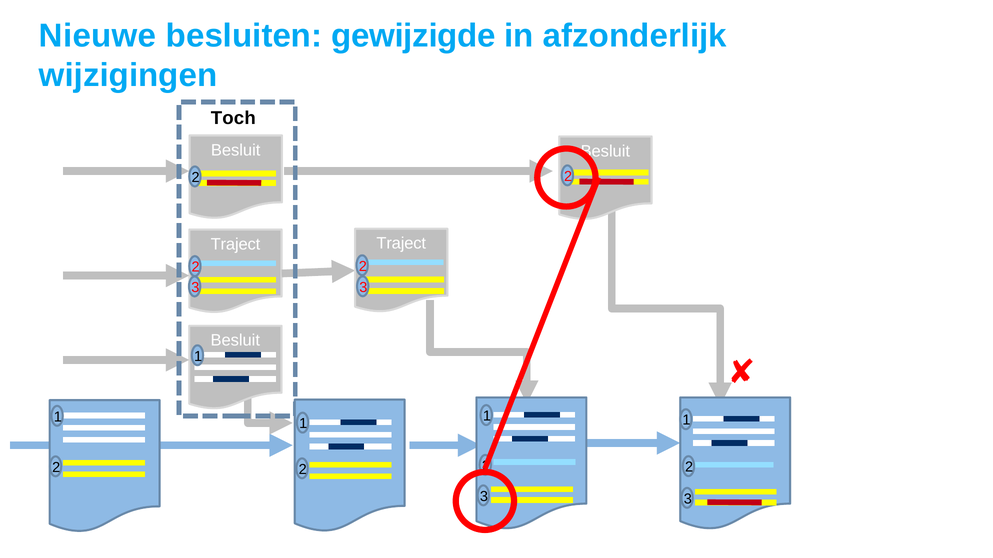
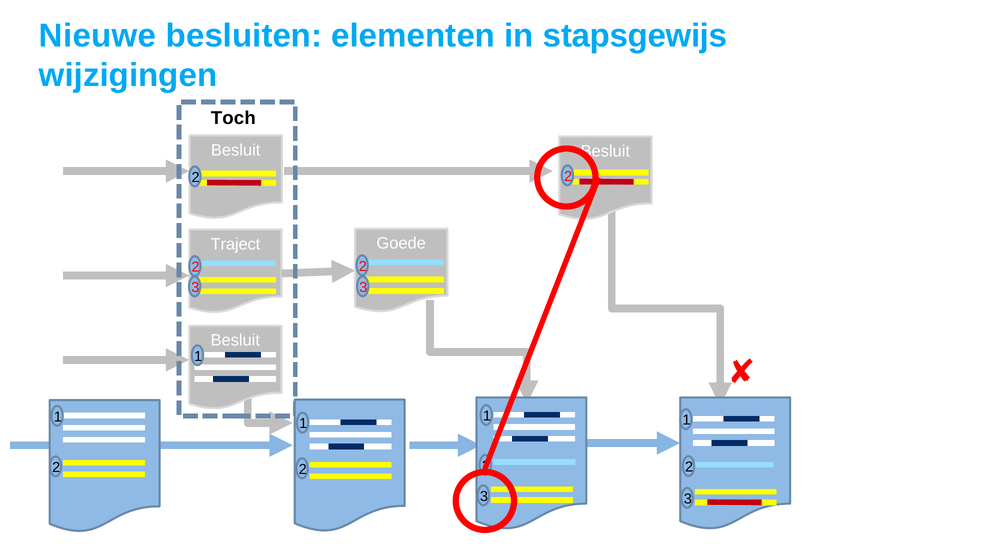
gewijzigde: gewijzigde -> elementen (413, 36)
afzonderlijk: afzonderlijk -> stapsgewijs (635, 36)
Traject: Traject -> Goede (401, 244)
